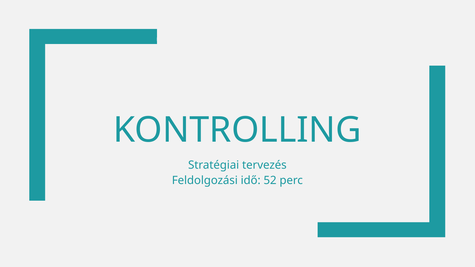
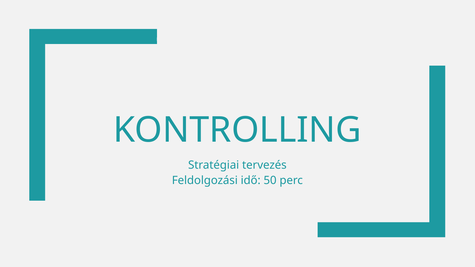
52: 52 -> 50 (270, 180)
